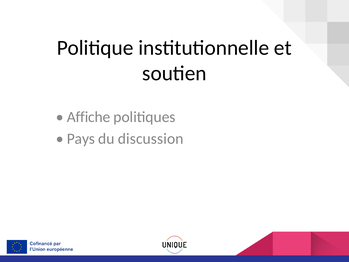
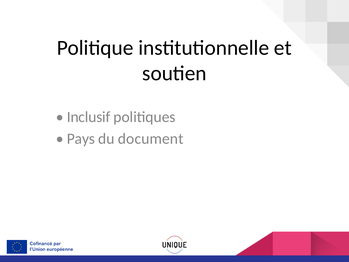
Affiche: Affiche -> Inclusif (89, 117)
discussion: discussion -> document (151, 139)
